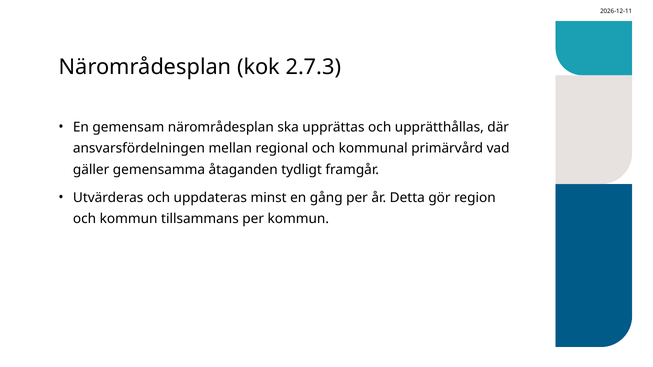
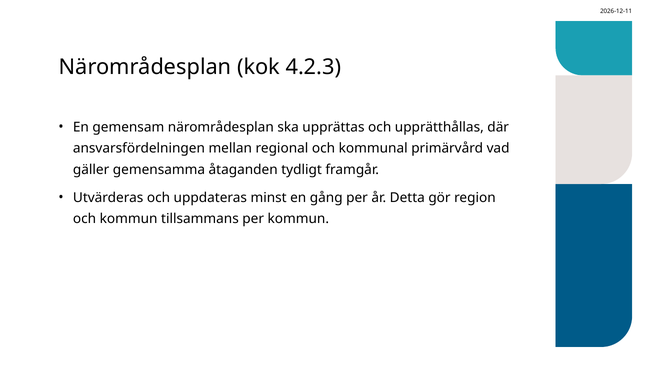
2.7.3: 2.7.3 -> 4.2.3 (313, 67)
